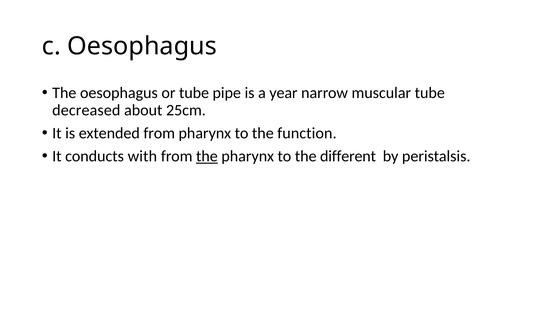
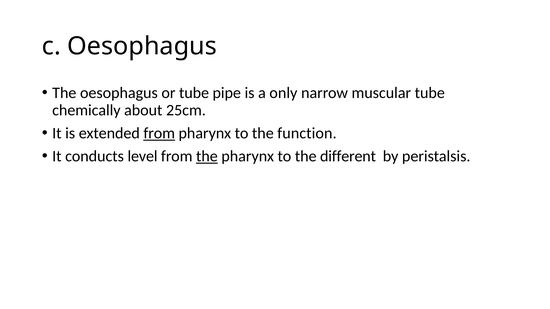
year: year -> only (283, 93)
decreased: decreased -> chemically (86, 110)
from underline: none -> present (159, 133)
with: with -> level (143, 156)
